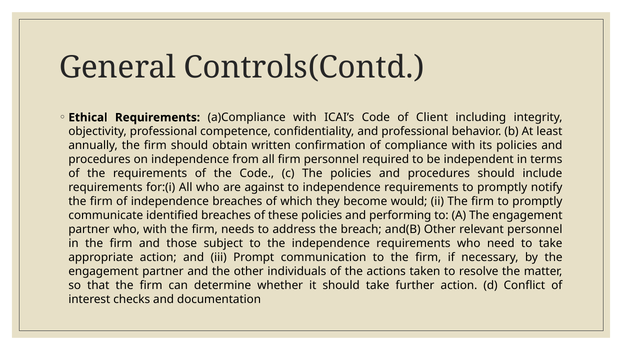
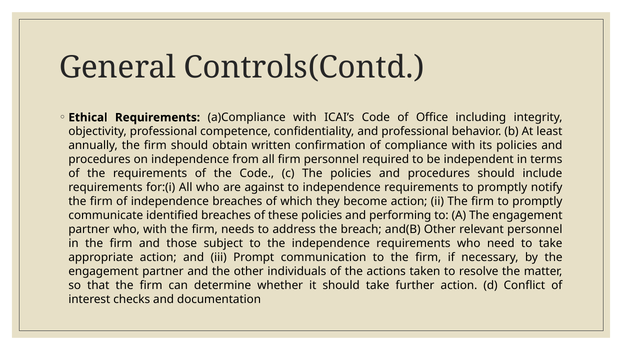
Client: Client -> Office (432, 117)
become would: would -> action (409, 201)
